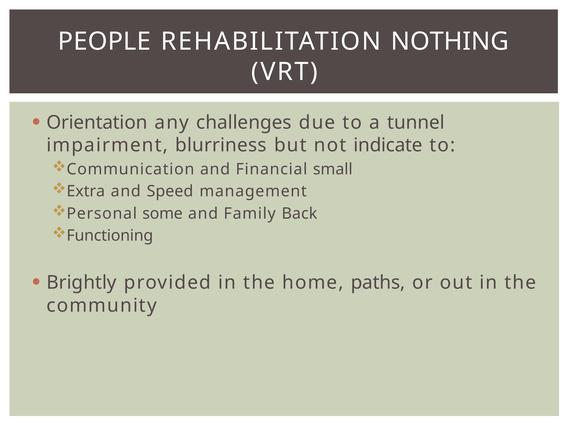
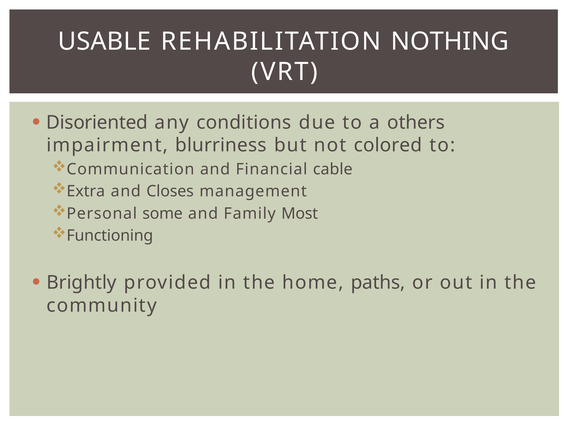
PEOPLE: PEOPLE -> USABLE (104, 42)
Orientation: Orientation -> Disoriented (97, 123)
challenges: challenges -> conditions (244, 123)
tunnel: tunnel -> others (416, 123)
indicate: indicate -> colored (388, 145)
small: small -> cable (333, 169)
Speed: Speed -> Closes (170, 191)
Back: Back -> Most (300, 213)
